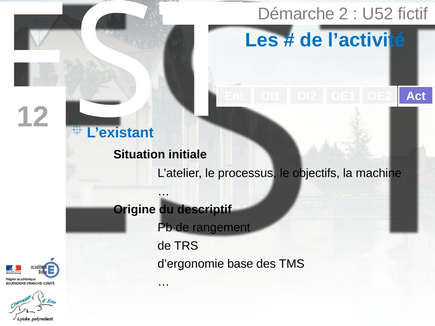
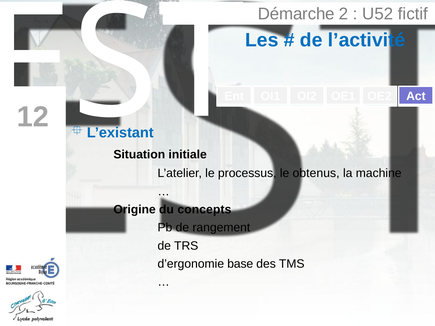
objectifs: objectifs -> obtenus (316, 173)
descriptif: descriptif -> concepts (204, 210)
